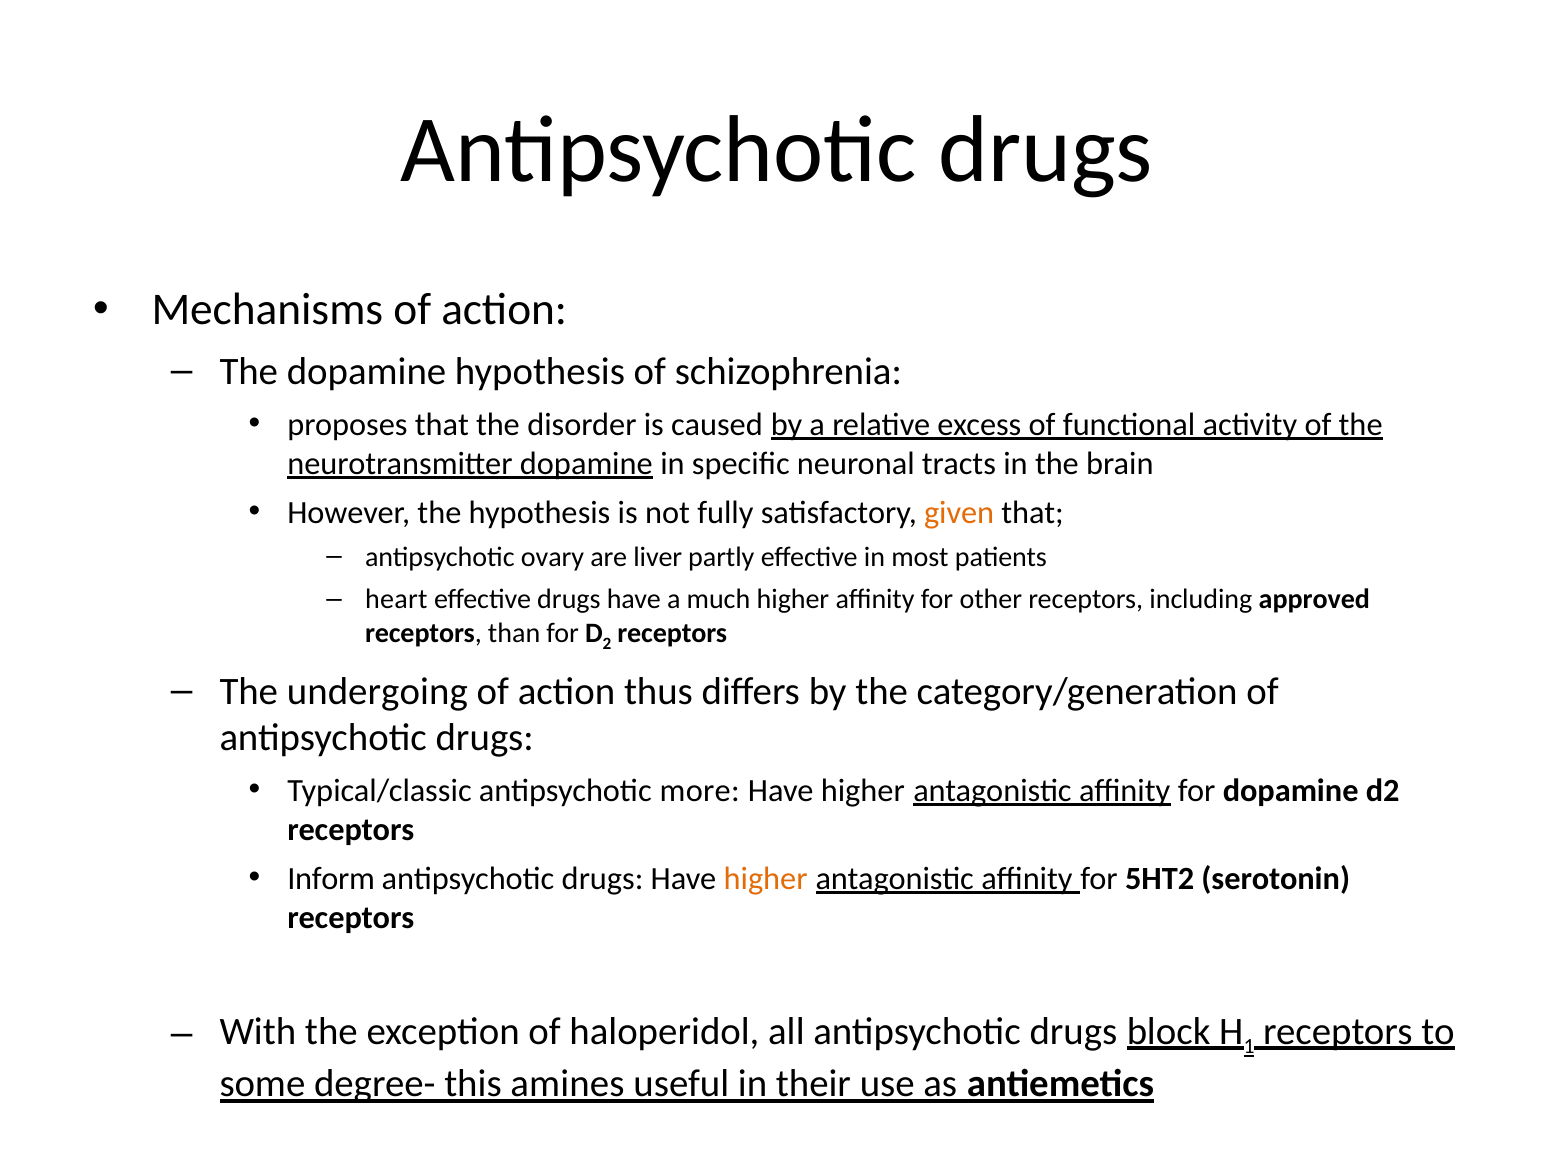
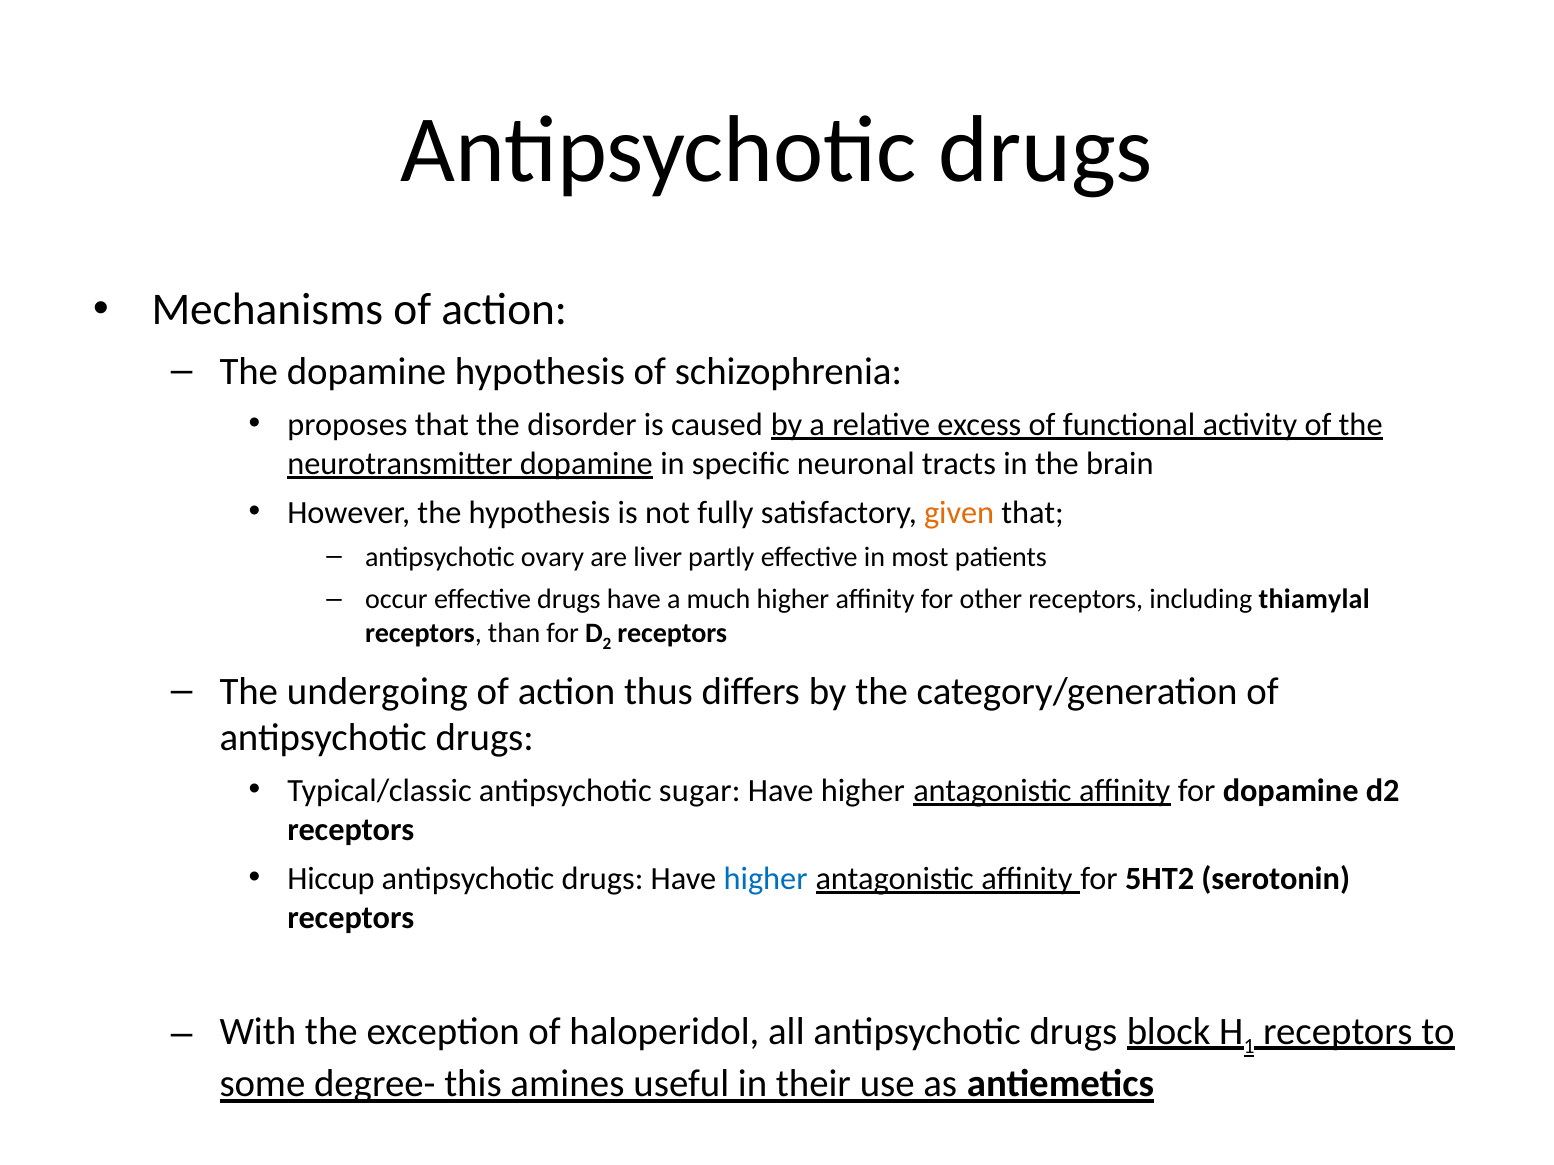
heart: heart -> occur (396, 600)
approved: approved -> thiamylal (1314, 600)
more: more -> sugar (700, 791)
Inform: Inform -> Hiccup (331, 879)
higher colour: orange -> blue (766, 879)
